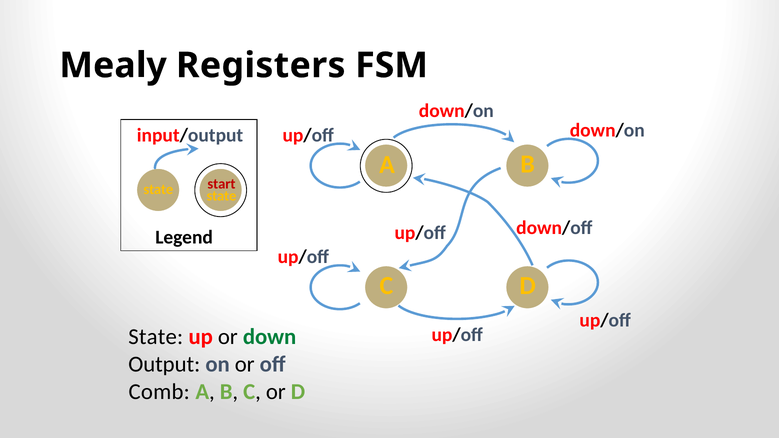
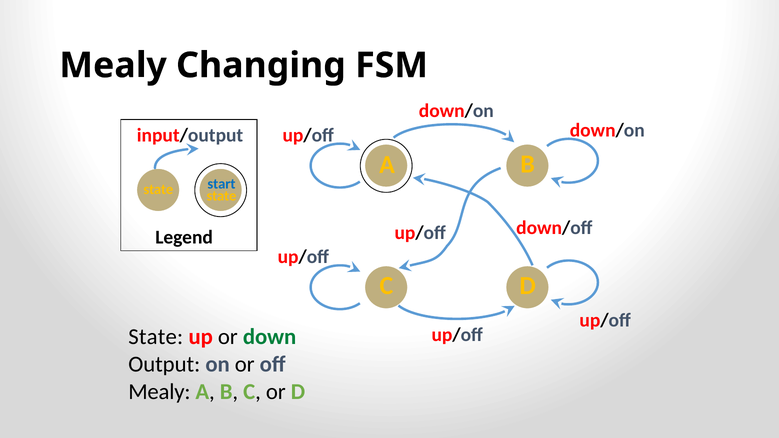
Registers: Registers -> Changing (261, 65)
start colour: red -> blue (221, 184)
Comb: Comb -> Mealy (159, 392)
